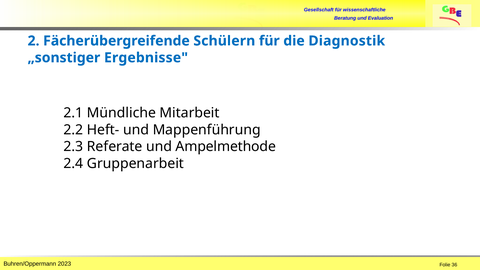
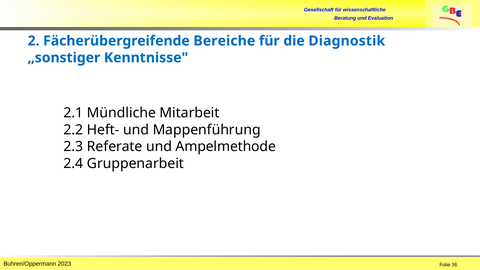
Schülern: Schülern -> Bereiche (224, 41)
Ergebnisse: Ergebnisse -> Kenntnisse (146, 58)
